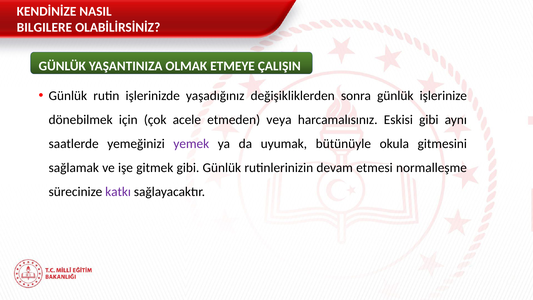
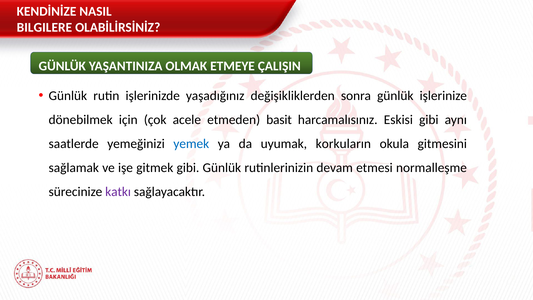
veya: veya -> basit (279, 120)
yemek colour: purple -> blue (191, 144)
bütünüyle: bütünüyle -> korkuların (343, 144)
